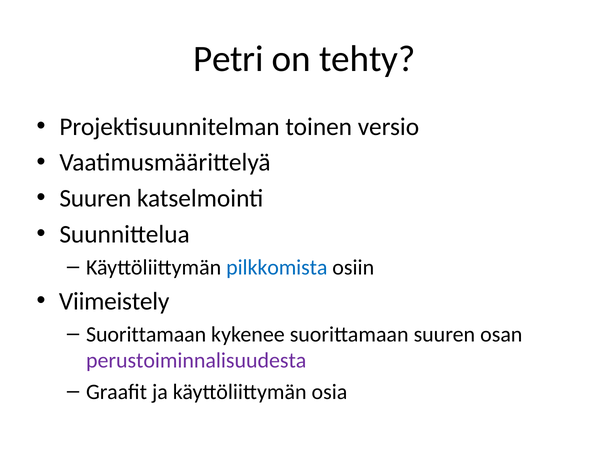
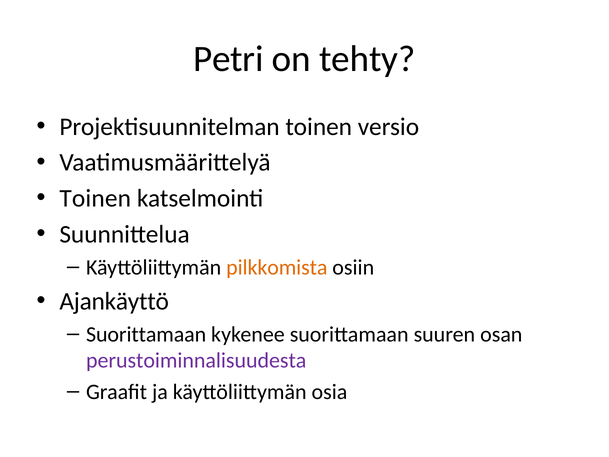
Suuren: Suuren -> Toinen (95, 198)
pilkkomista colour: blue -> orange (277, 267)
Viimeistely: Viimeistely -> Ajankäyttö (114, 301)
